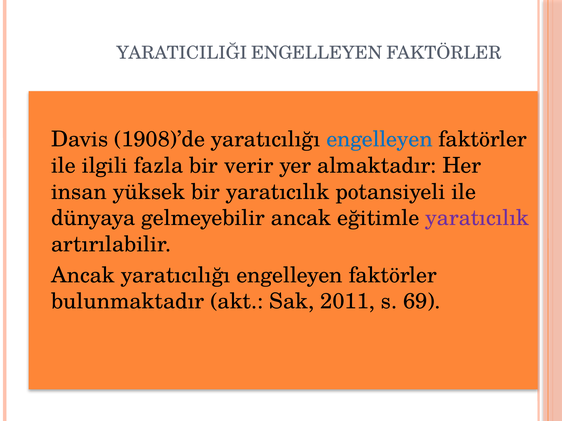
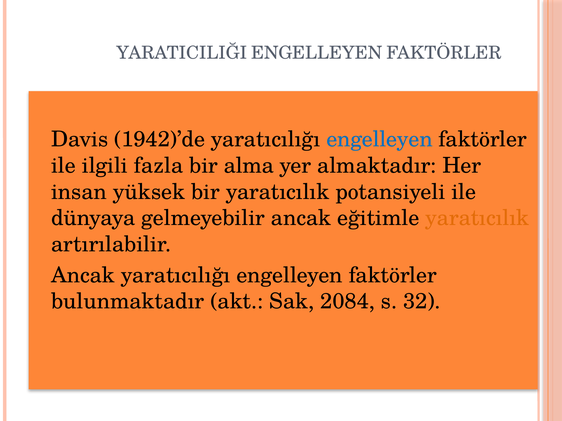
1908)’de: 1908)’de -> 1942)’de (160, 140)
verir: verir -> alma (249, 166)
yaratıcılık colour: purple -> orange (477, 218)
2011: 2011 -> 2084 (348, 302)
69: 69 -> 32 (422, 302)
